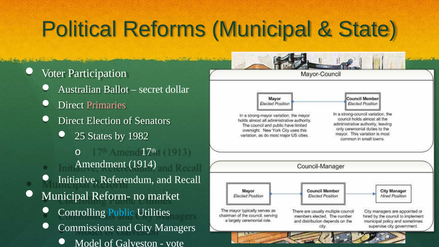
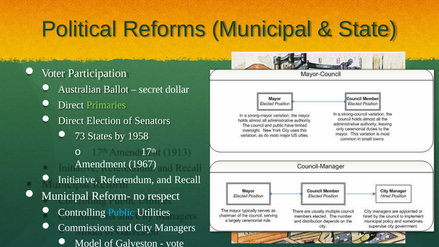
Primaries colour: pink -> light green (106, 105)
25: 25 -> 73 (80, 136)
1982: 1982 -> 1958 (138, 136)
1914: 1914 -> 1967 (142, 164)
market: market -> respect (164, 196)
